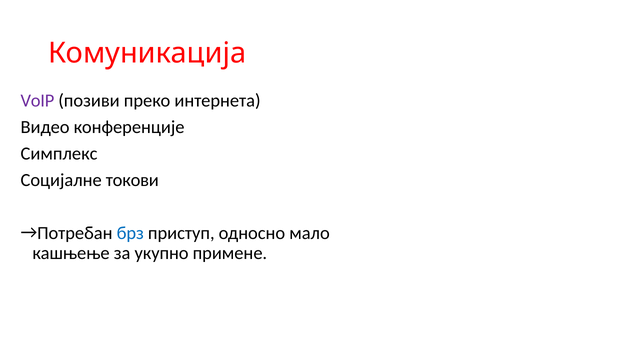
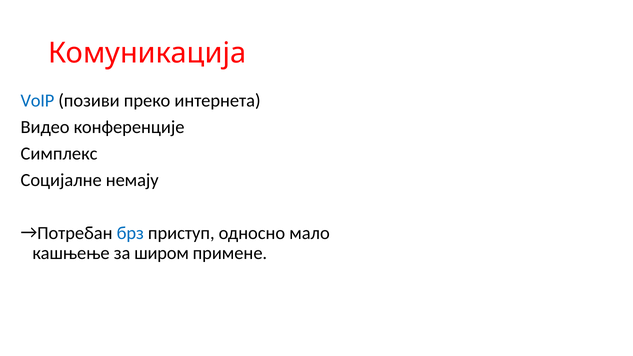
VoIP colour: purple -> blue (37, 101)
токови: токови -> немају (132, 180)
укупно: укупно -> широм (162, 253)
